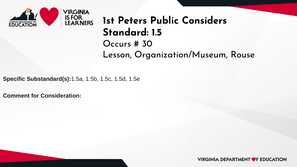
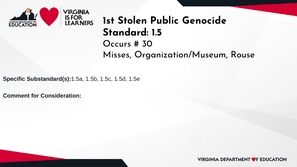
Peters: Peters -> Stolen (132, 20)
Considers: Considers -> Genocide (204, 20)
Lesson: Lesson -> Misses (117, 54)
